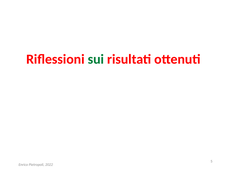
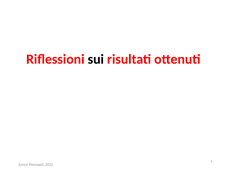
sui colour: green -> black (96, 59)
